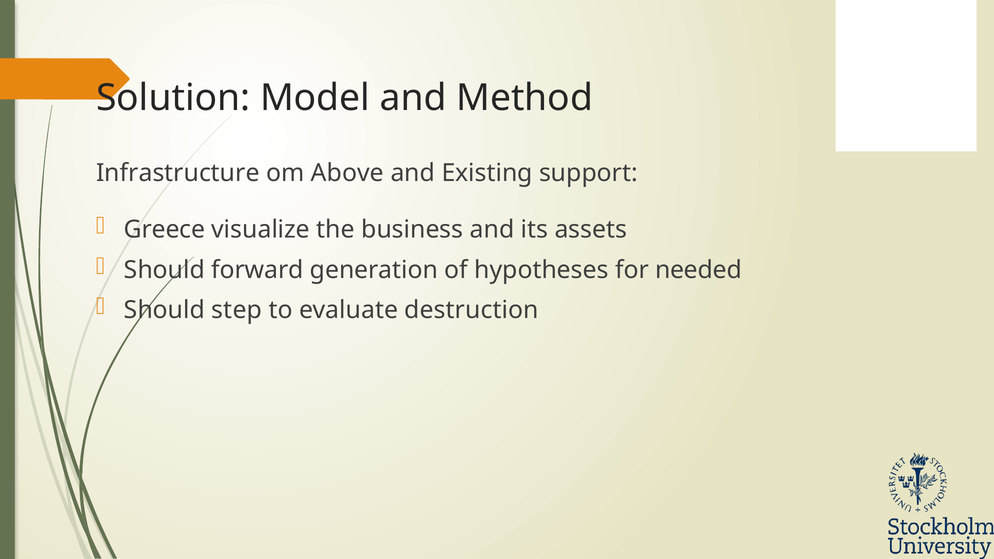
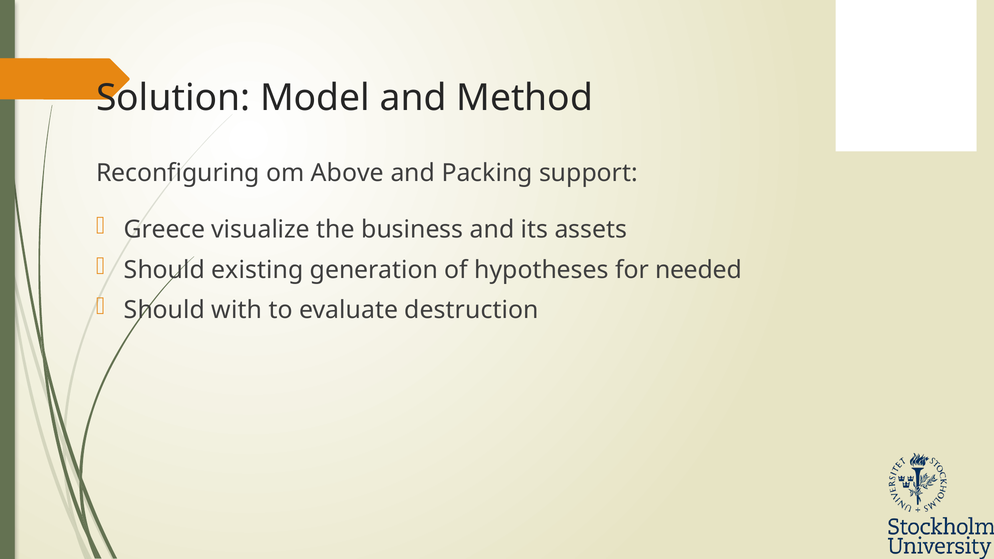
Infrastructure: Infrastructure -> Reconfiguring (178, 173)
Existing: Existing -> Packing (487, 173)
forward: forward -> existing (257, 270)
step: step -> with (237, 310)
